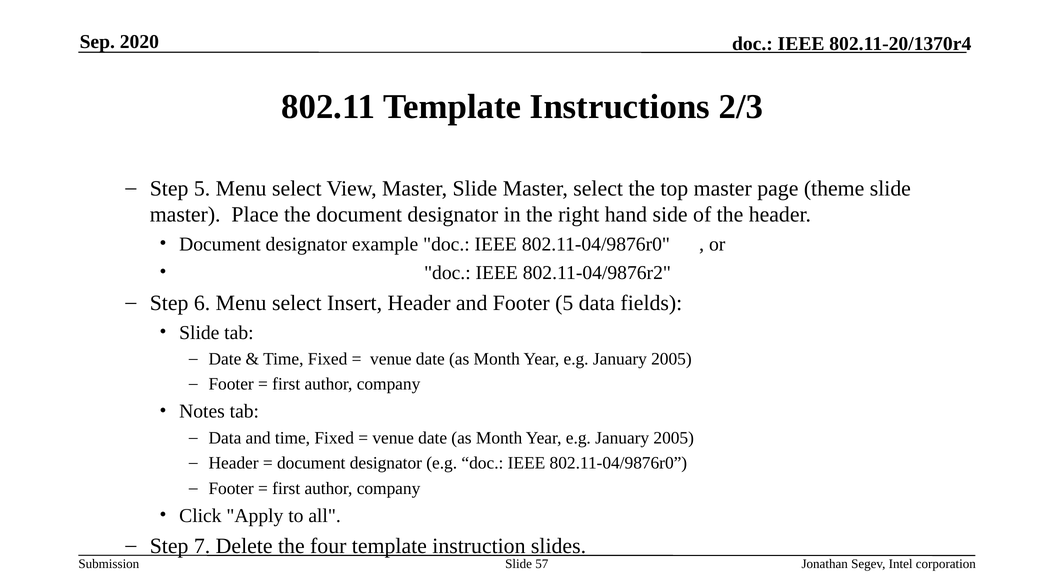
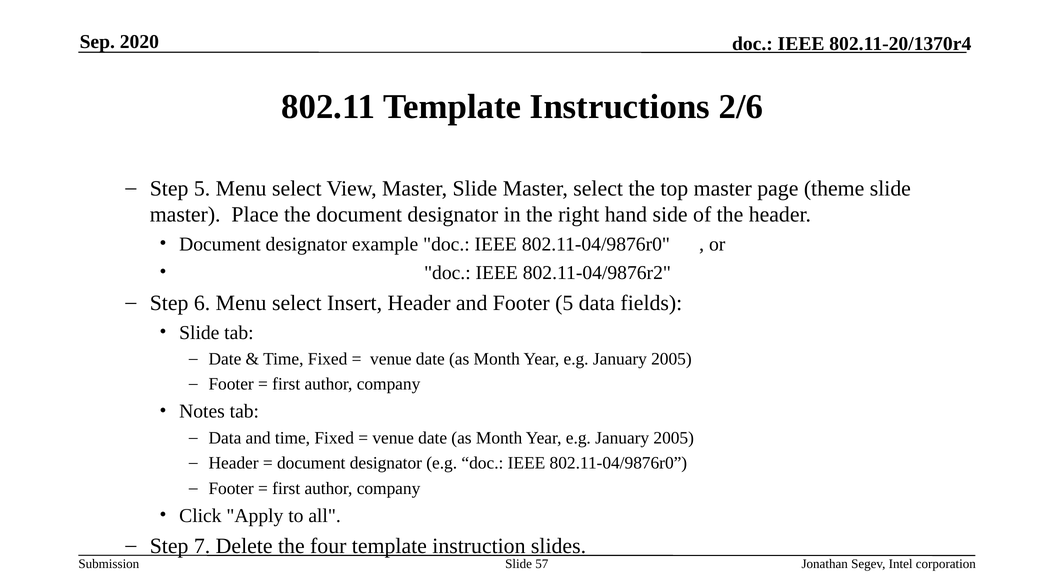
2/3: 2/3 -> 2/6 (741, 107)
